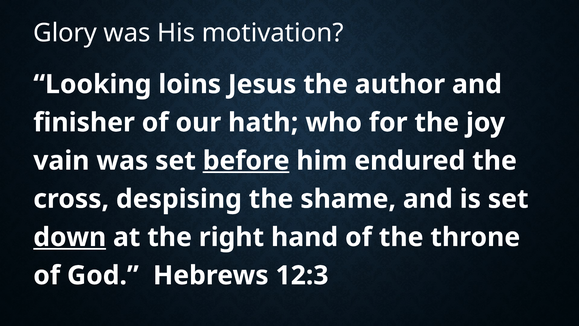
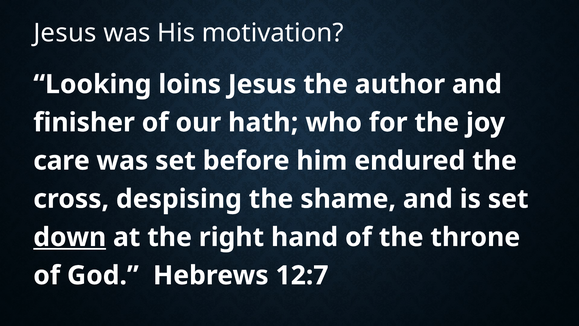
Glory: Glory -> Jesus (65, 33)
vain: vain -> care (61, 161)
before underline: present -> none (246, 161)
12:3: 12:3 -> 12:7 (302, 275)
